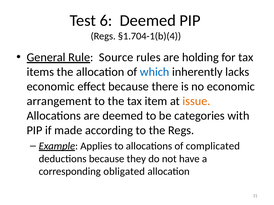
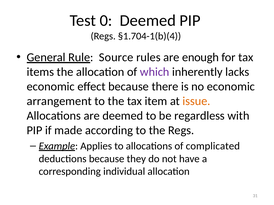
6: 6 -> 0 (106, 21)
holding: holding -> enough (200, 57)
which colour: blue -> purple (155, 72)
categories: categories -> regardless (199, 116)
obligated: obligated -> individual (124, 172)
